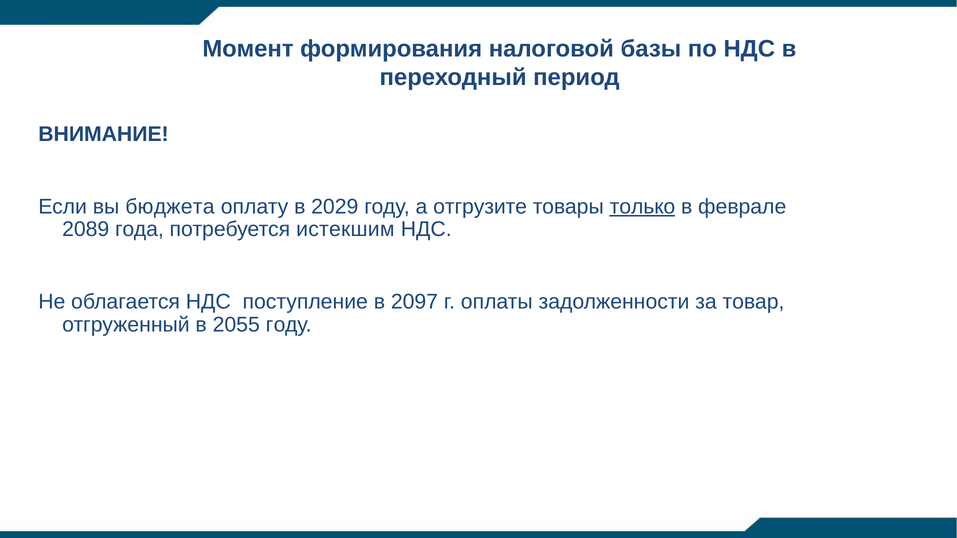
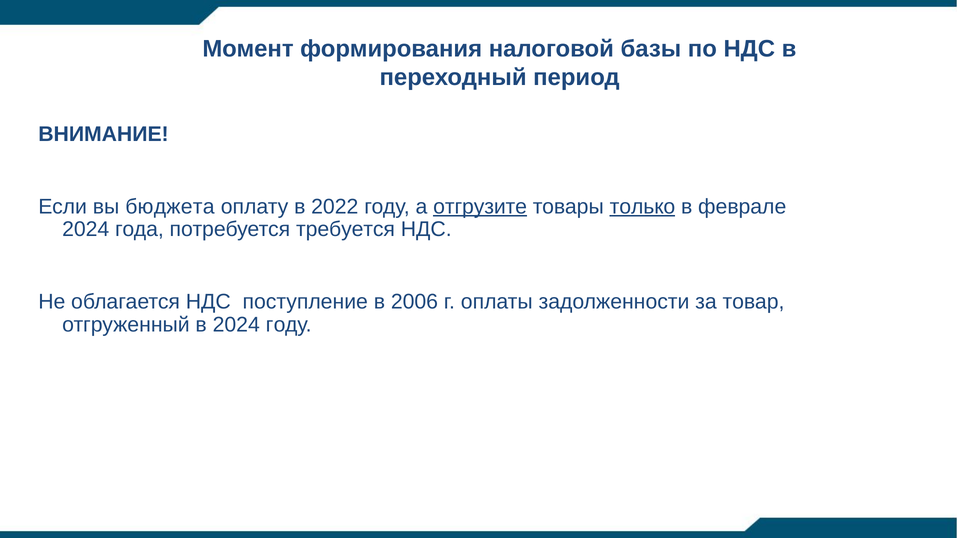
2029: 2029 -> 2022 (335, 207)
отгрузите underline: none -> present (480, 207)
2089: 2089 -> 2024 (86, 230)
истекшим: истекшим -> требуется (346, 230)
2097: 2097 -> 2006 (414, 302)
в 2055: 2055 -> 2024 (236, 325)
